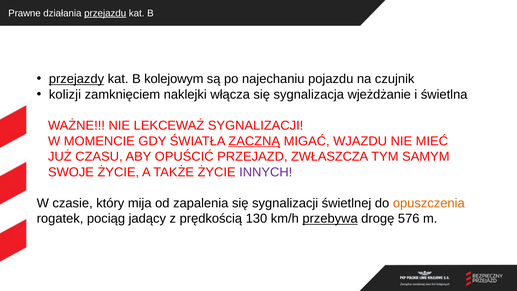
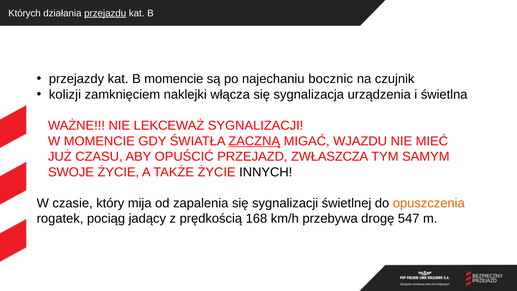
Prawne: Prawne -> Których (24, 13)
przejazdy underline: present -> none (76, 79)
B kolejowym: kolejowym -> momencie (174, 79)
pojazdu: pojazdu -> bocznic (331, 79)
wjeżdżanie: wjeżdżanie -> urządzenia (379, 94)
INNYCH colour: purple -> black (266, 172)
130: 130 -> 168 (256, 219)
przebywa underline: present -> none (330, 219)
576: 576 -> 547 (409, 219)
